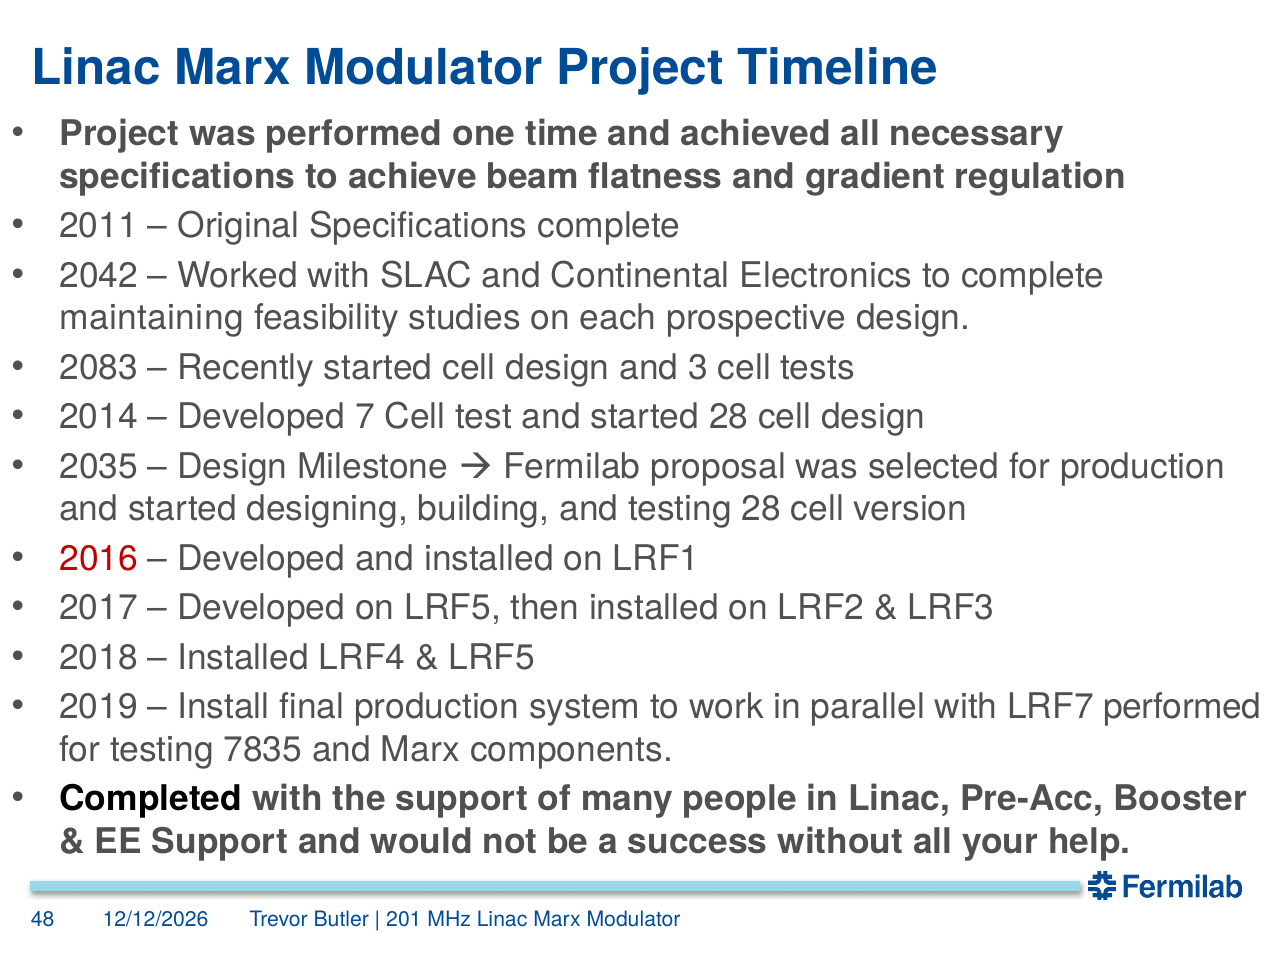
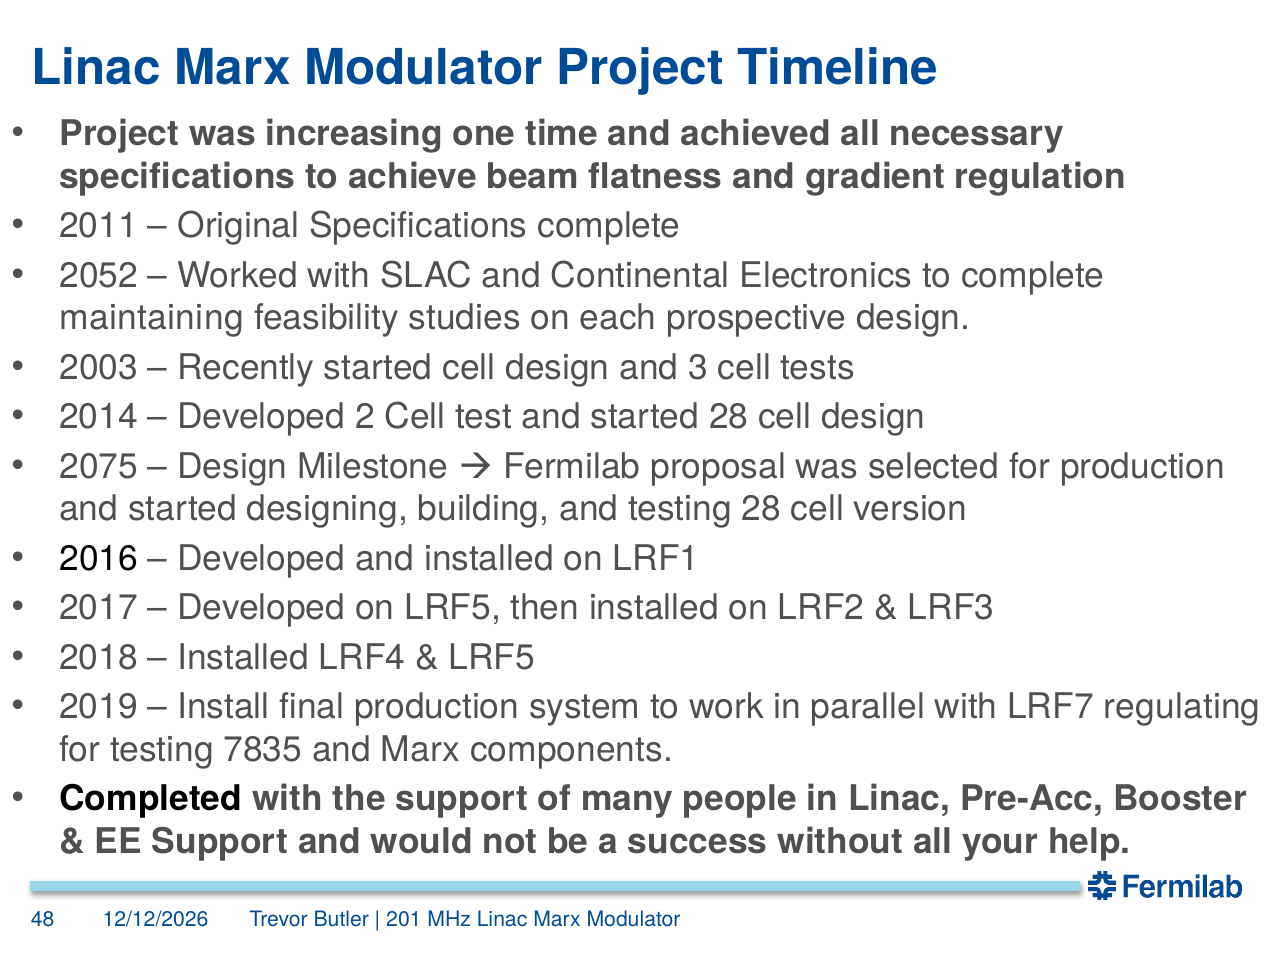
was performed: performed -> increasing (354, 134)
2042: 2042 -> 2052 (99, 275)
2083: 2083 -> 2003 (99, 367)
7: 7 -> 2 (365, 417)
2035: 2035 -> 2075 (99, 467)
2016 colour: red -> black (99, 558)
LRF7 performed: performed -> regulating (1182, 707)
